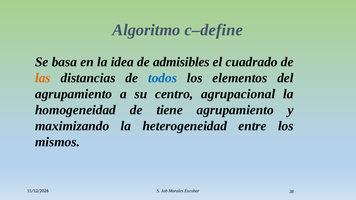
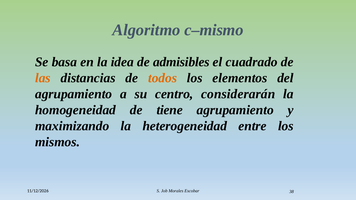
c–define: c–define -> c–mismo (214, 30)
todos colour: blue -> orange (163, 78)
agrupacional: agrupacional -> considerarán (238, 94)
